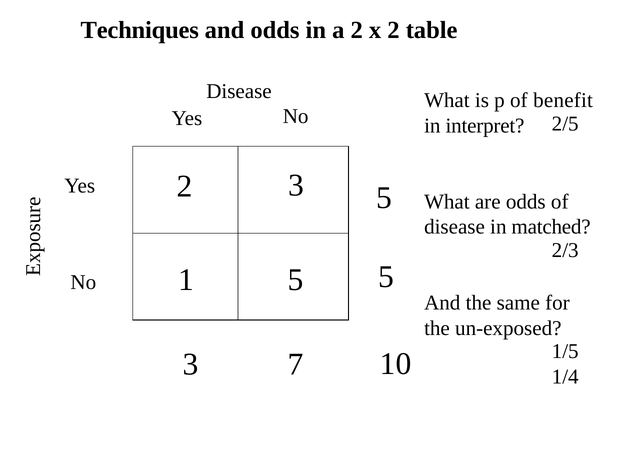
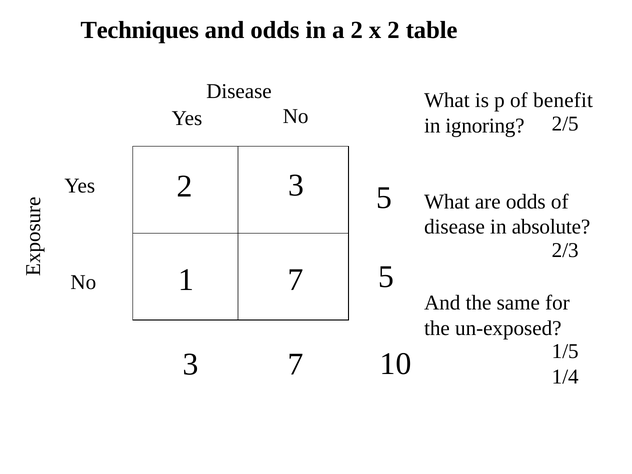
interpret: interpret -> ignoring (485, 126)
matched: matched -> absolute (551, 227)
1 5: 5 -> 7 (296, 280)
